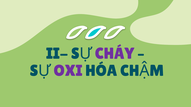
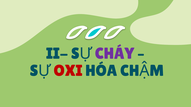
OXI colour: purple -> red (68, 71)
